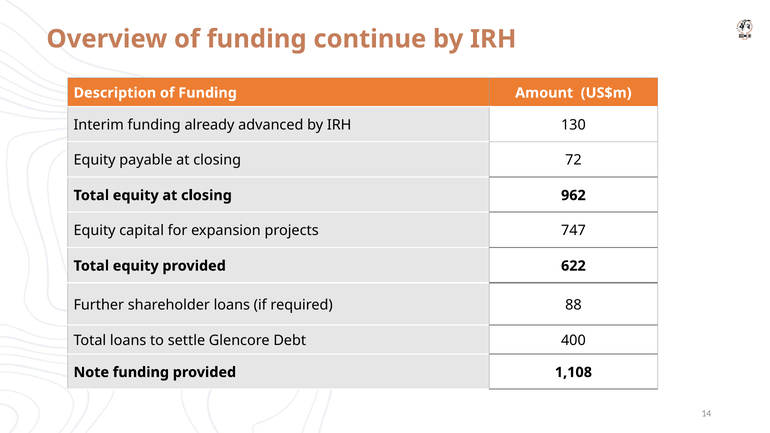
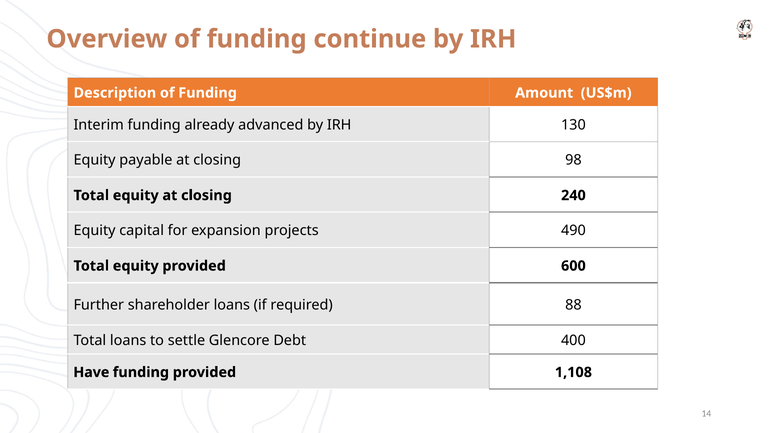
72: 72 -> 98 (573, 160)
962: 962 -> 240 (573, 195)
747: 747 -> 490 (573, 231)
622: 622 -> 600 (573, 266)
Note: Note -> Have (91, 372)
